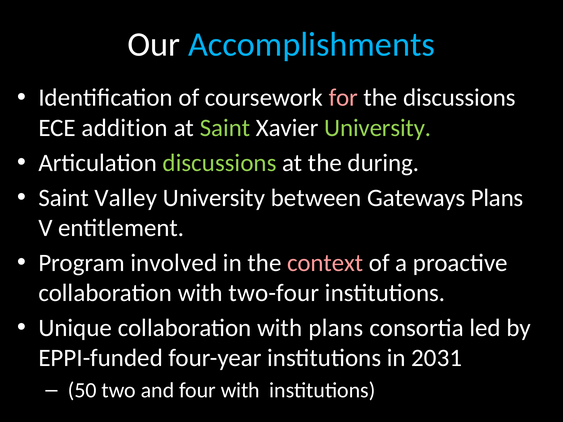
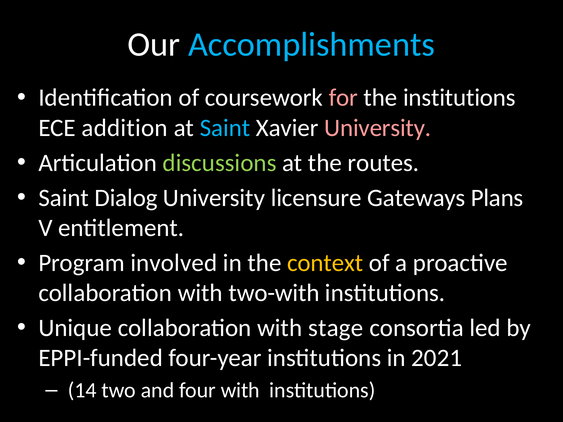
the discussions: discussions -> institutions (459, 98)
Saint colour: light green -> light blue (225, 128)
University colour: light green -> pink (378, 128)
during: during -> routes (383, 163)
Valley: Valley -> Dialog (126, 198)
between: between -> licensure (316, 198)
context colour: pink -> yellow (325, 263)
two-four: two-four -> two-with (274, 293)
with plans: plans -> stage (336, 328)
2031: 2031 -> 2021 (437, 358)
50: 50 -> 14 (82, 391)
